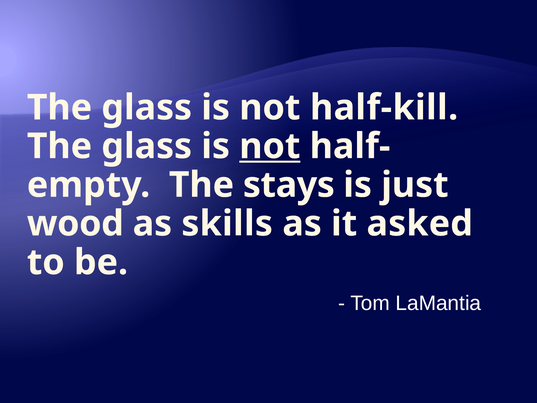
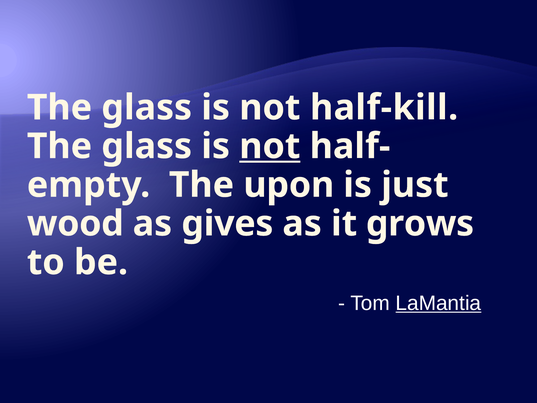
stays: stays -> upon (289, 185)
skills: skills -> gives (227, 224)
asked: asked -> grows (420, 224)
LaMantia underline: none -> present (438, 303)
